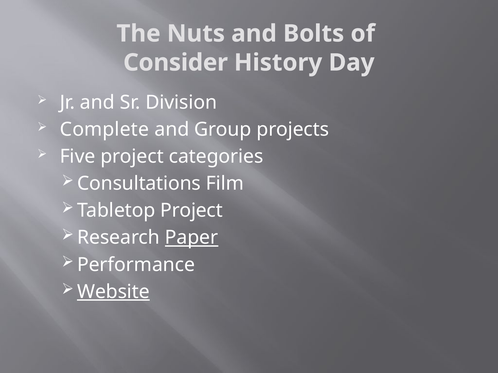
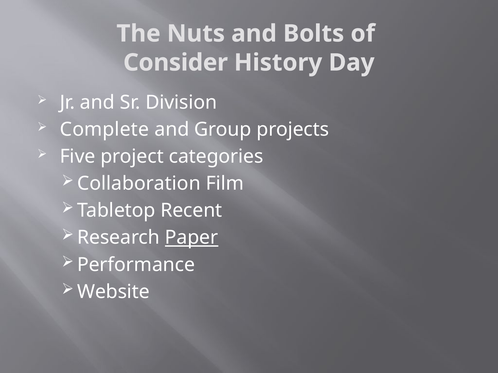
Consultations: Consultations -> Collaboration (139, 184)
Tabletop Project: Project -> Recent (191, 211)
Website underline: present -> none (113, 292)
